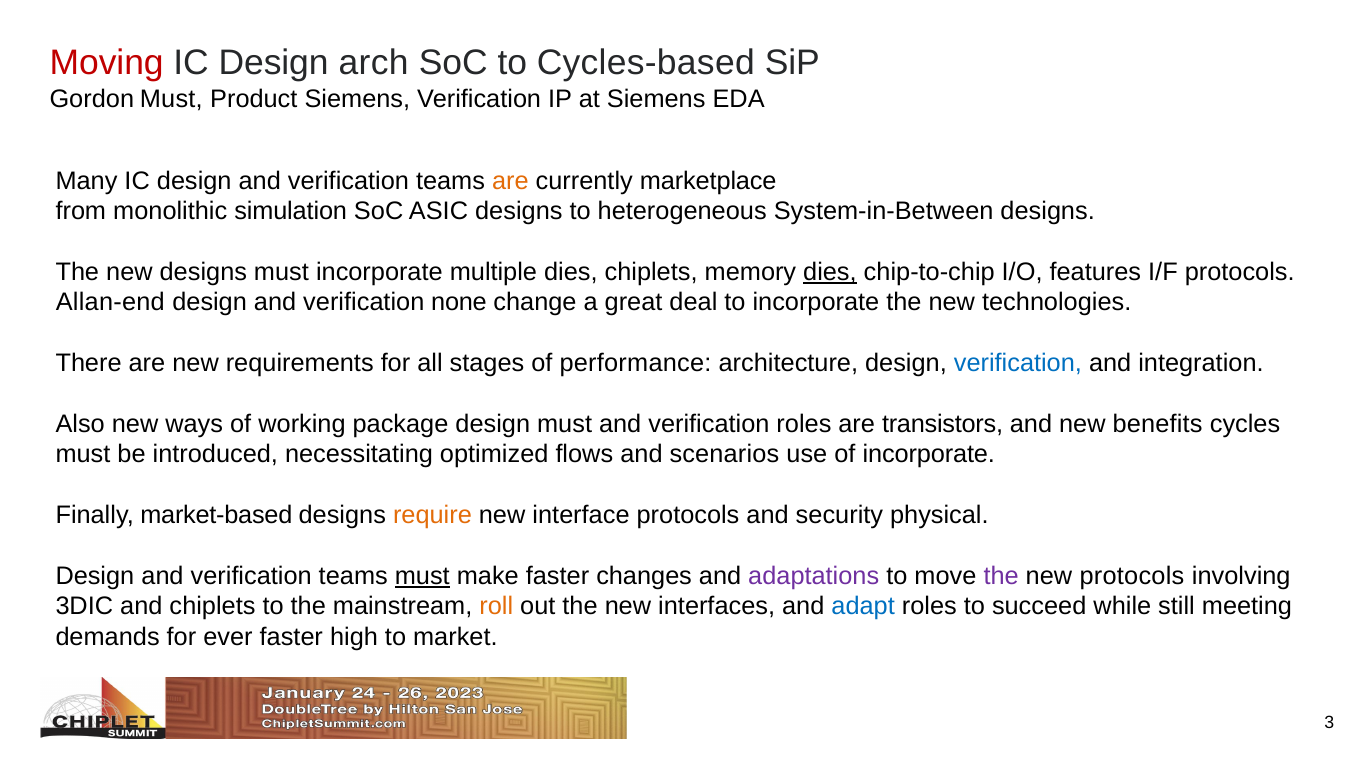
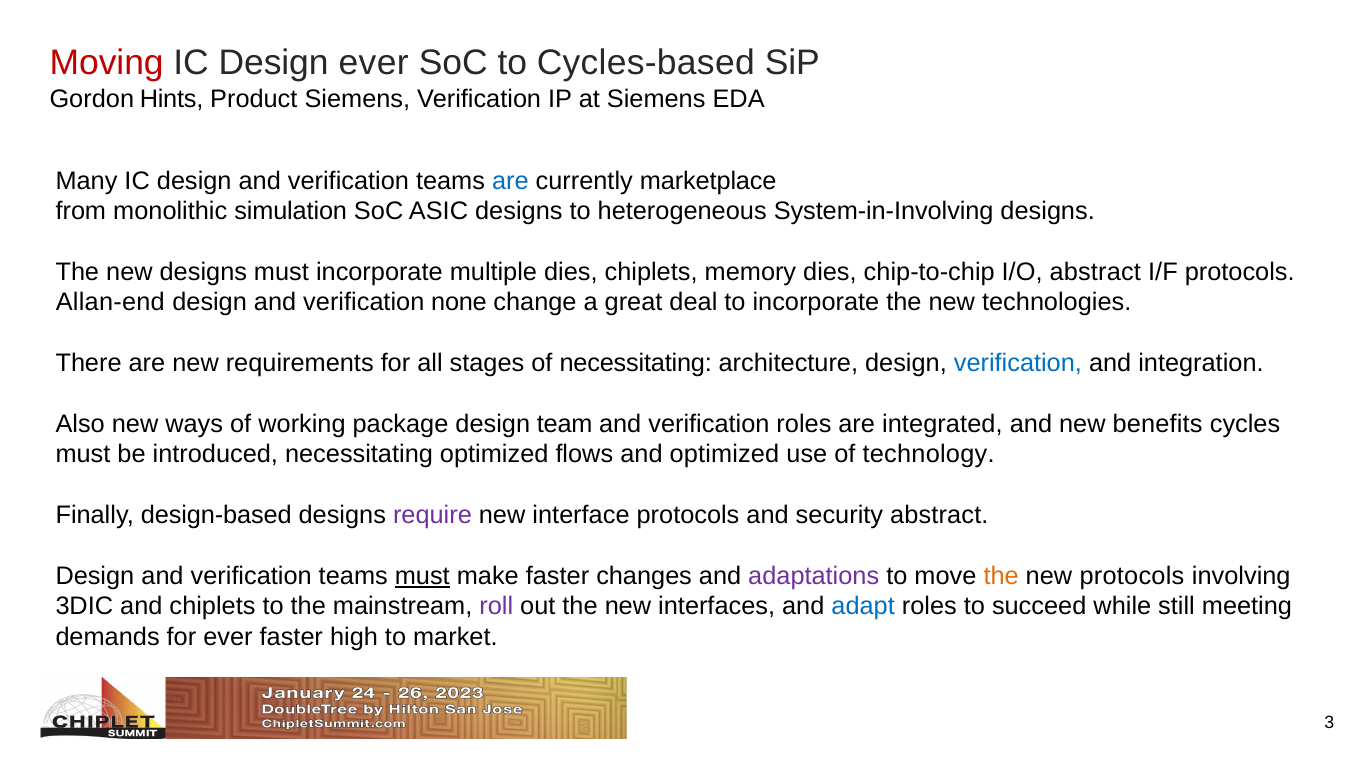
Design arch: arch -> ever (374, 63)
Gordon Must: Must -> Hints (172, 99)
are colour: orange -> blue (510, 181)
System-in-Between: System-in-Between -> System-in-Involving (884, 212)
dies underline: present -> none (830, 272)
I/O features: features -> abstract (1095, 272)
of performance: performance -> necessitating (636, 364)
design must: must -> team (565, 424)
transistors: transistors -> integrated (942, 424)
and scenarios: scenarios -> optimized (724, 455)
of incorporate: incorporate -> technology (929, 455)
market-based: market-based -> design-based (216, 515)
require colour: orange -> purple (432, 515)
security physical: physical -> abstract (939, 515)
the colour: purple -> orange (1001, 576)
roll colour: orange -> purple (496, 607)
